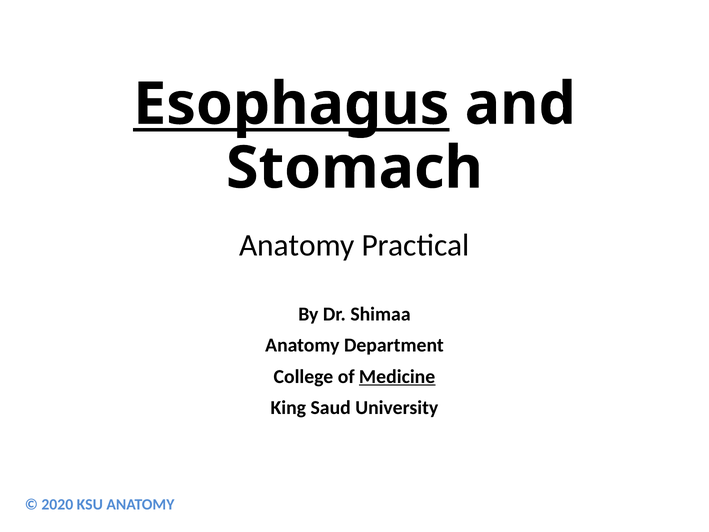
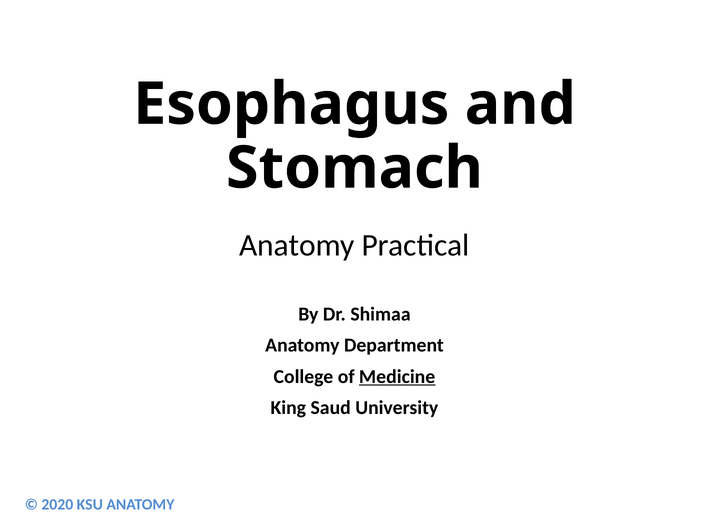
Esophagus underline: present -> none (291, 104)
